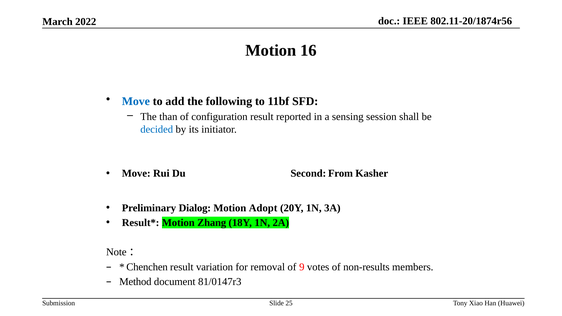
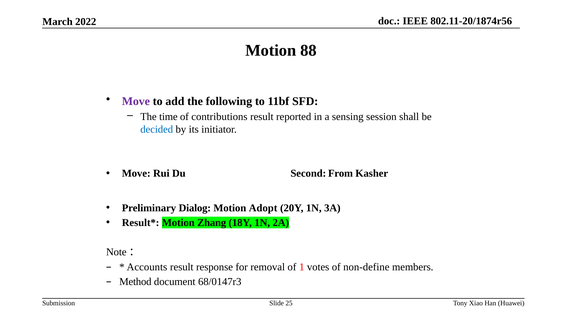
16: 16 -> 88 (308, 50)
Move colour: blue -> purple (136, 101)
than: than -> time (168, 117)
configuration: configuration -> contributions (219, 117)
Chenchen: Chenchen -> Accounts (147, 267)
variation: variation -> response (215, 267)
9: 9 -> 1 (302, 267)
non-results: non-results -> non-define (366, 267)
81/0147r3: 81/0147r3 -> 68/0147r3 (220, 282)
